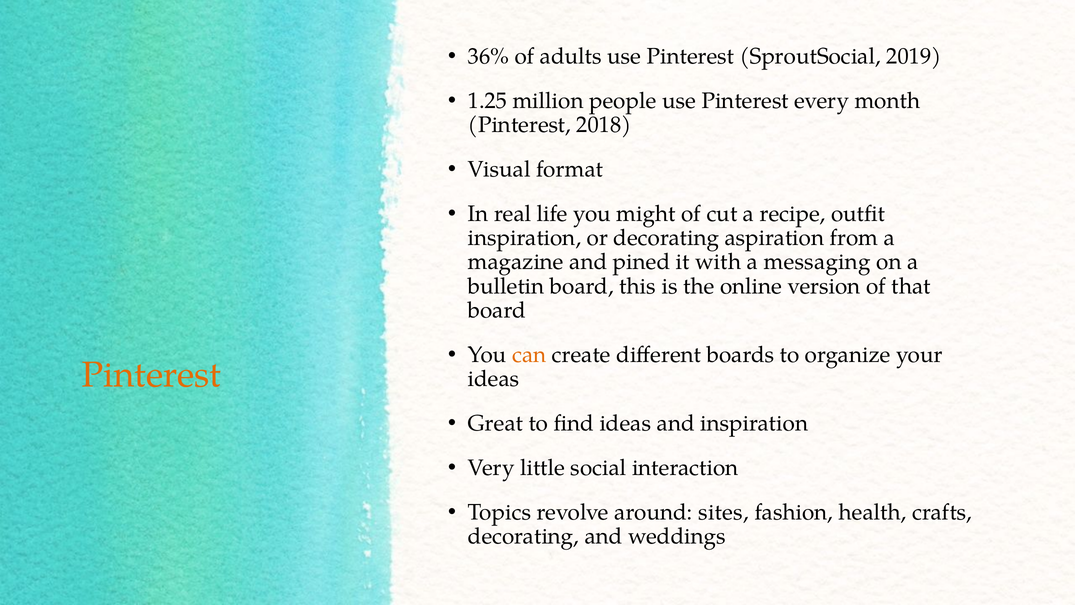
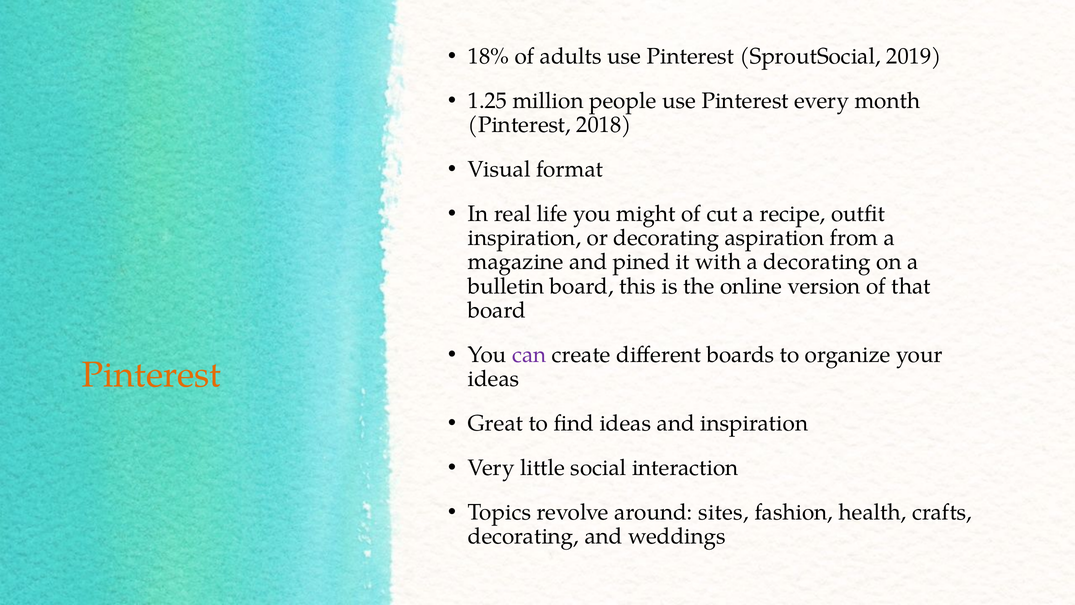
36%: 36% -> 18% (489, 56)
a messaging: messaging -> decorating (817, 262)
can colour: orange -> purple (529, 355)
